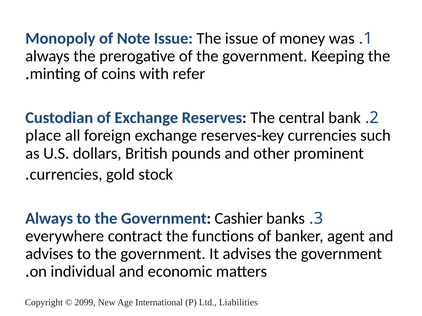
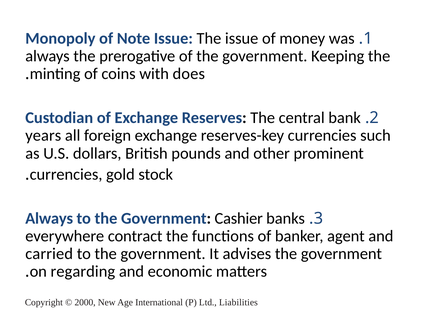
refer: refer -> does (189, 74)
place: place -> years (43, 136)
advises: advises -> carried (49, 254)
individual: individual -> regarding (83, 272)
2099: 2099 -> 2000 (85, 303)
